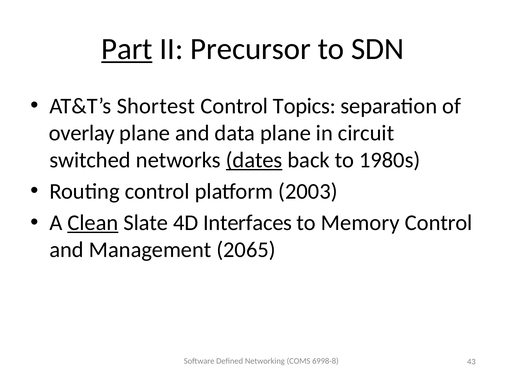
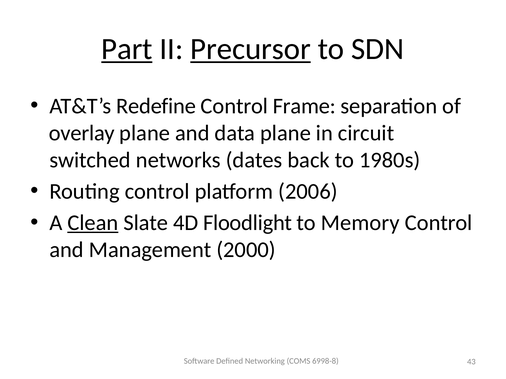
Precursor underline: none -> present (251, 49)
Shortest: Shortest -> Redefine (156, 106)
Topics: Topics -> Frame (304, 106)
dates underline: present -> none (254, 160)
2003: 2003 -> 2006 (308, 192)
Interfaces: Interfaces -> Floodlight (248, 223)
2065: 2065 -> 2000 (246, 250)
